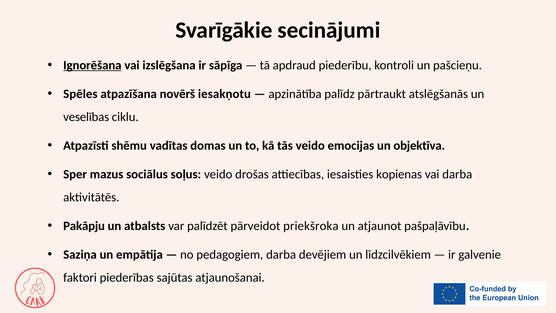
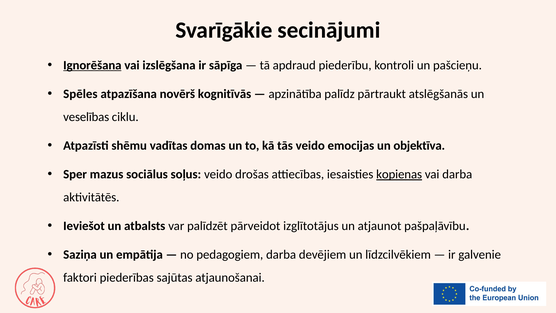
iesakņotu: iesakņotu -> kognitīvās (225, 94)
kopienas underline: none -> present (399, 174)
Pakāpju: Pakāpju -> Ieviešot (84, 226)
priekšroka: priekšroka -> izglītotājus (311, 226)
